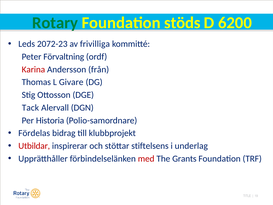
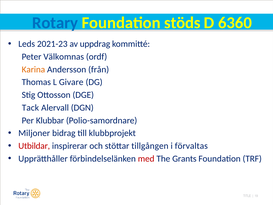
Rotary colour: green -> blue (55, 23)
6200: 6200 -> 6360 (235, 23)
2072-23: 2072-23 -> 2021-23 (52, 44)
frivilliga: frivilliga -> uppdrag (95, 44)
Förvaltning: Förvaltning -> Välkomnas (64, 57)
Karina colour: red -> orange (33, 69)
Historia: Historia -> Klubbar (50, 120)
Fördelas: Fördelas -> Miljoner (34, 133)
stiftelsens: stiftelsens -> tillgången (150, 146)
underlag: underlag -> förvaltas (191, 146)
